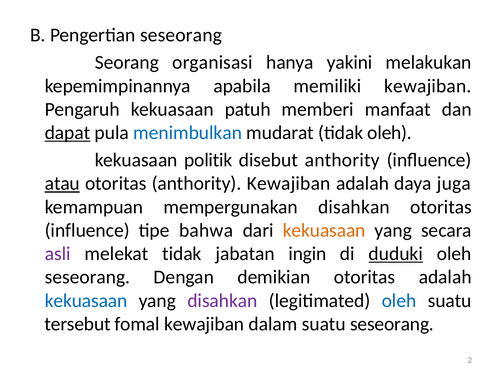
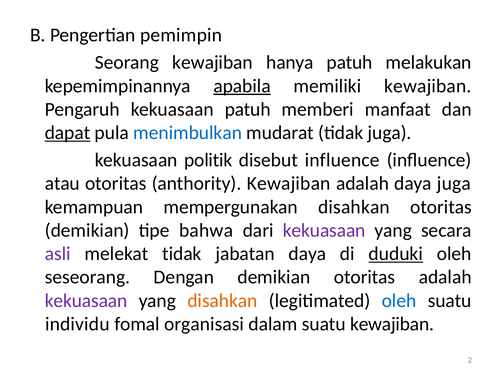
Pengertian seseorang: seseorang -> pemimpin (181, 35)
Seorang organisasi: organisasi -> kewajiban (213, 62)
hanya yakini: yakini -> patuh (350, 62)
apabila underline: none -> present (242, 86)
tidak oleh: oleh -> juga (390, 133)
disebut anthority: anthority -> influence (342, 160)
atau underline: present -> none (62, 183)
influence: influence -> demikian (87, 230)
kekuasaan colour: orange -> purple (324, 230)
jabatan ingin: ingin -> daya (307, 253)
kekuasaan colour: blue -> purple (86, 300)
disahkan colour: purple -> orange (222, 300)
tersebut: tersebut -> individu (77, 324)
fomal kewajiban: kewajiban -> organisasi (204, 324)
suatu seseorang: seseorang -> kewajiban (392, 324)
